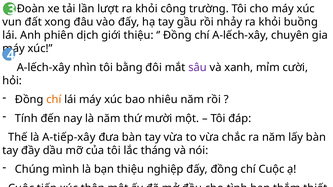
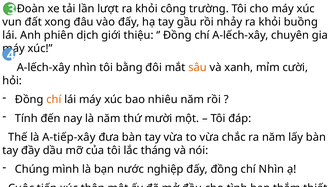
sâu colour: purple -> orange (198, 67)
bạn thiệu: thiệu -> nước (130, 170)
chí Cuộc: Cuộc -> Nhìn (271, 170)
